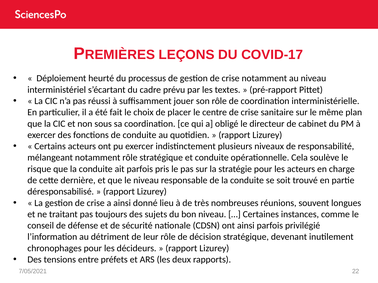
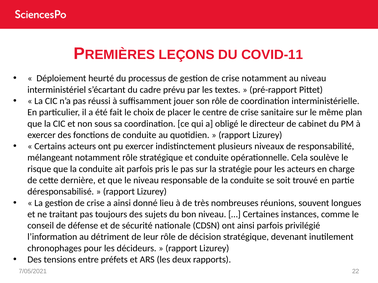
COVID-17: COVID-17 -> COVID-11 (272, 55)
